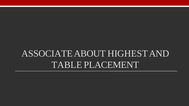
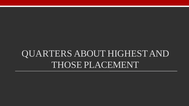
ASSOCIATE: ASSOCIATE -> QUARTERS (47, 54)
TABLE: TABLE -> THOSE (67, 65)
